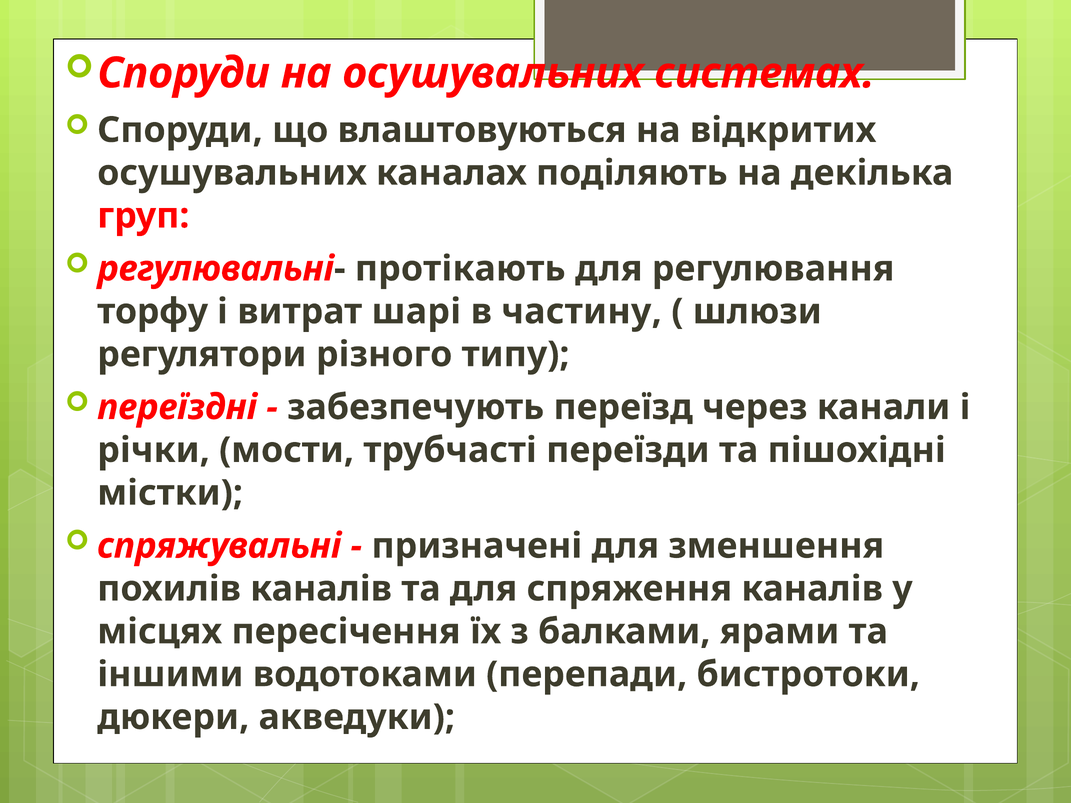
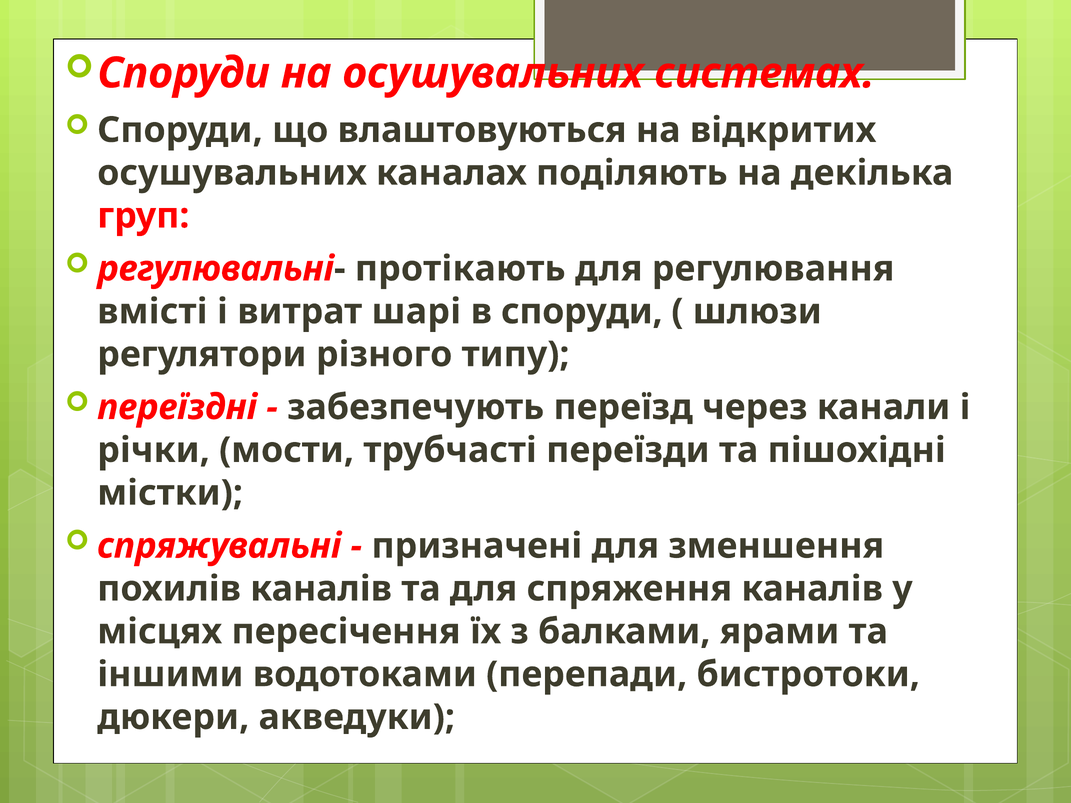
торфу: торфу -> вмісті (152, 312)
в частину: частину -> споруди (582, 312)
